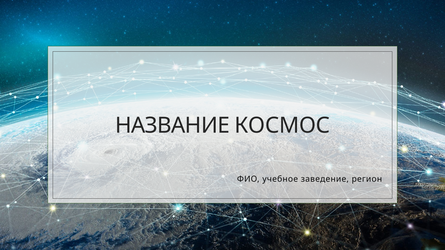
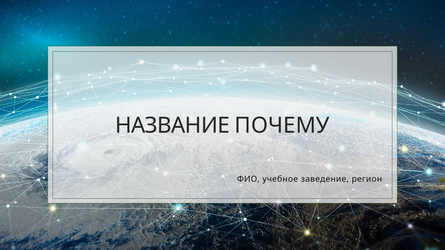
КОСМОС: КОСМОС -> ПОЧЕМУ (282, 126)
